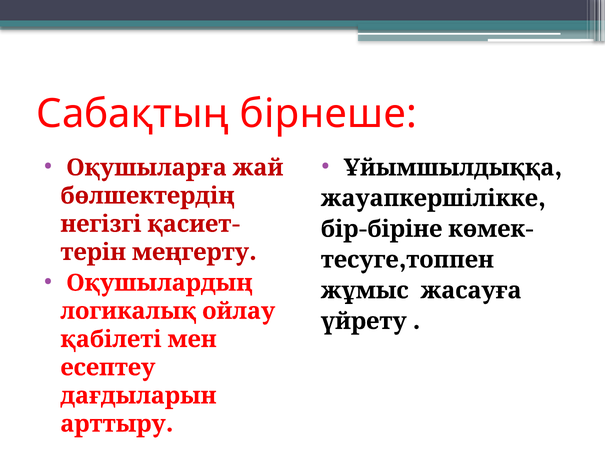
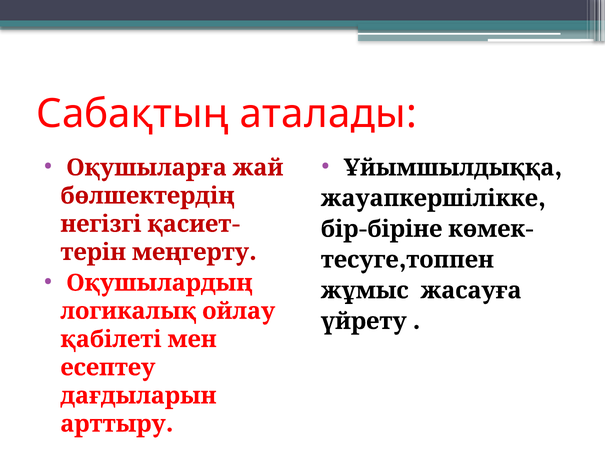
бірнеше: бірнеше -> аталады (328, 114)
